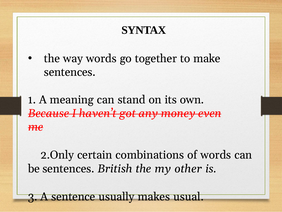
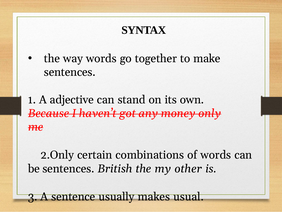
meaning: meaning -> adjective (72, 100)
even: even -> only (210, 113)
